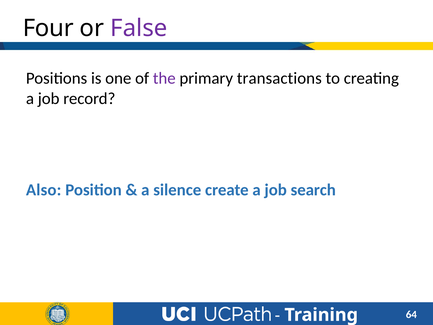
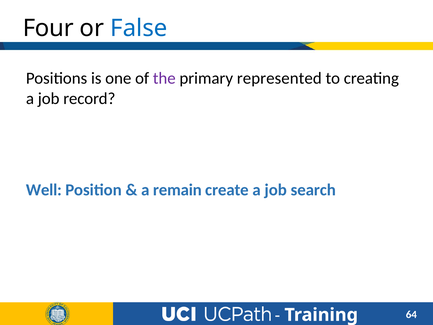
False colour: purple -> blue (139, 28)
transactions: transactions -> represented (279, 78)
Also: Also -> Well (44, 190)
silence: silence -> remain (177, 190)
